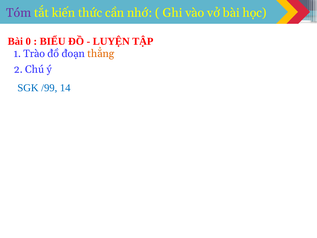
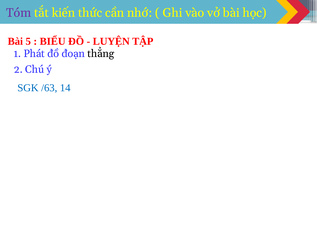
0: 0 -> 5 (28, 41)
Trào: Trào -> Phát (34, 54)
thẳng colour: orange -> black (101, 54)
/99: /99 -> /63 (49, 88)
